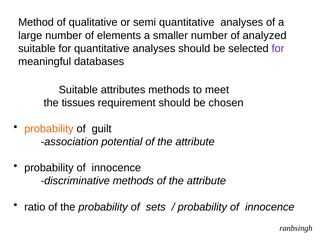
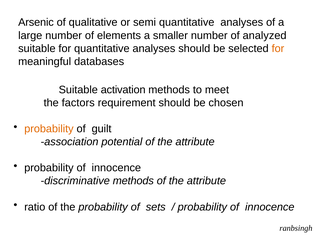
Method: Method -> Arsenic (36, 22)
for colour: purple -> orange (278, 48)
attributes: attributes -> activation (123, 90)
tissues: tissues -> factors (78, 103)
